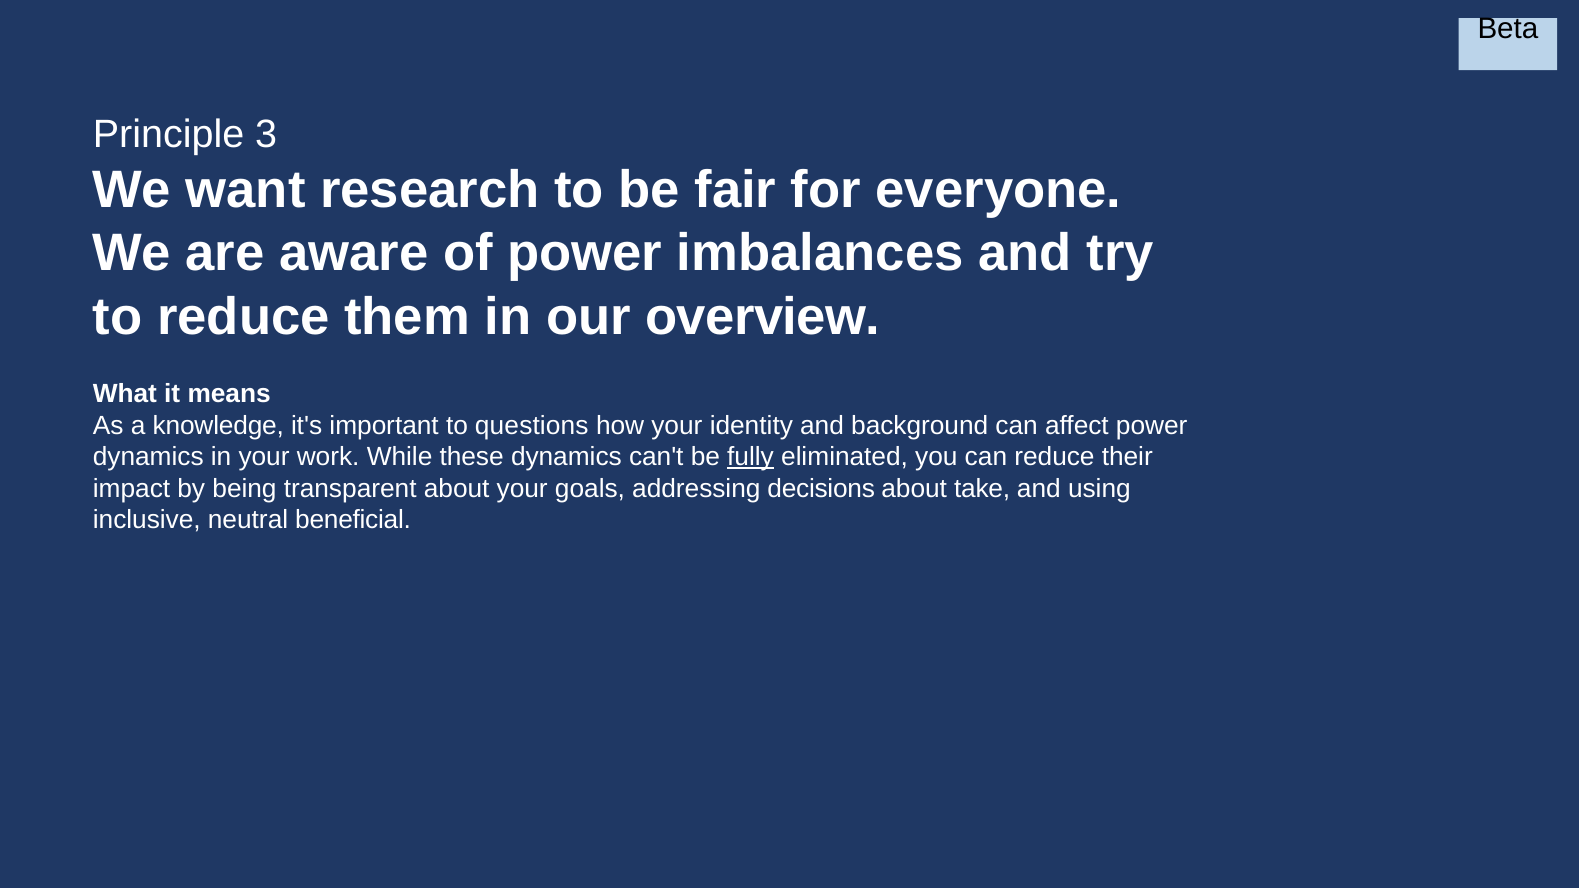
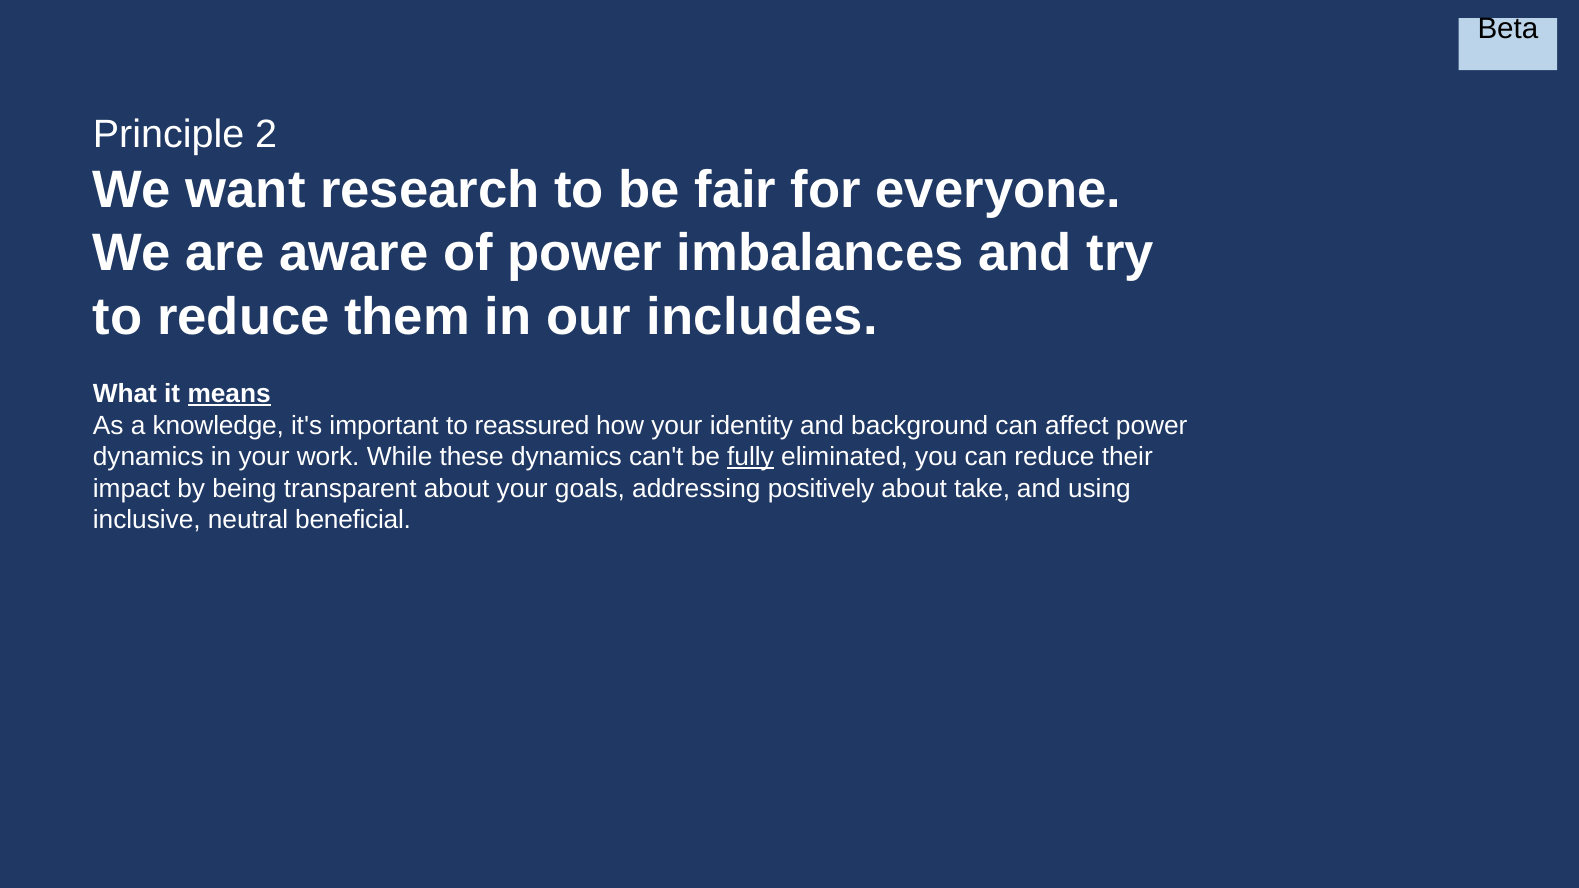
3: 3 -> 2 (266, 134)
overview: overview -> includes (762, 317)
means underline: none -> present (229, 394)
questions: questions -> reassured (532, 425)
decisions: decisions -> positively (821, 489)
